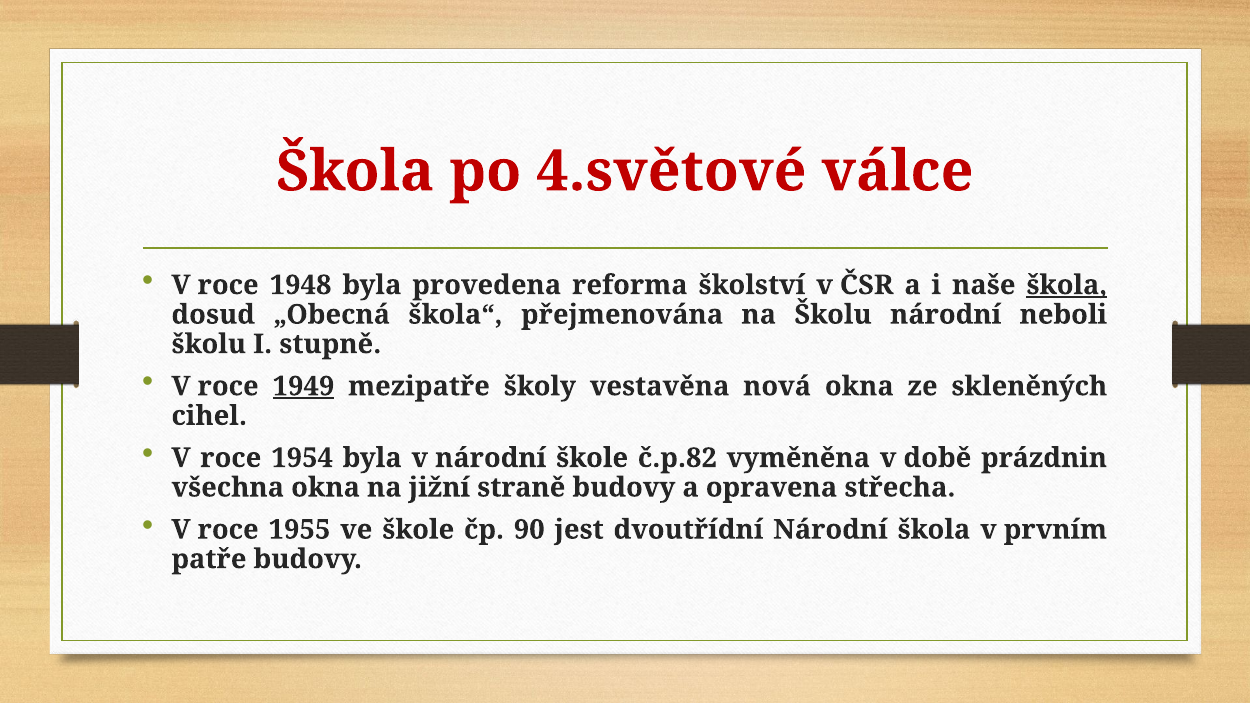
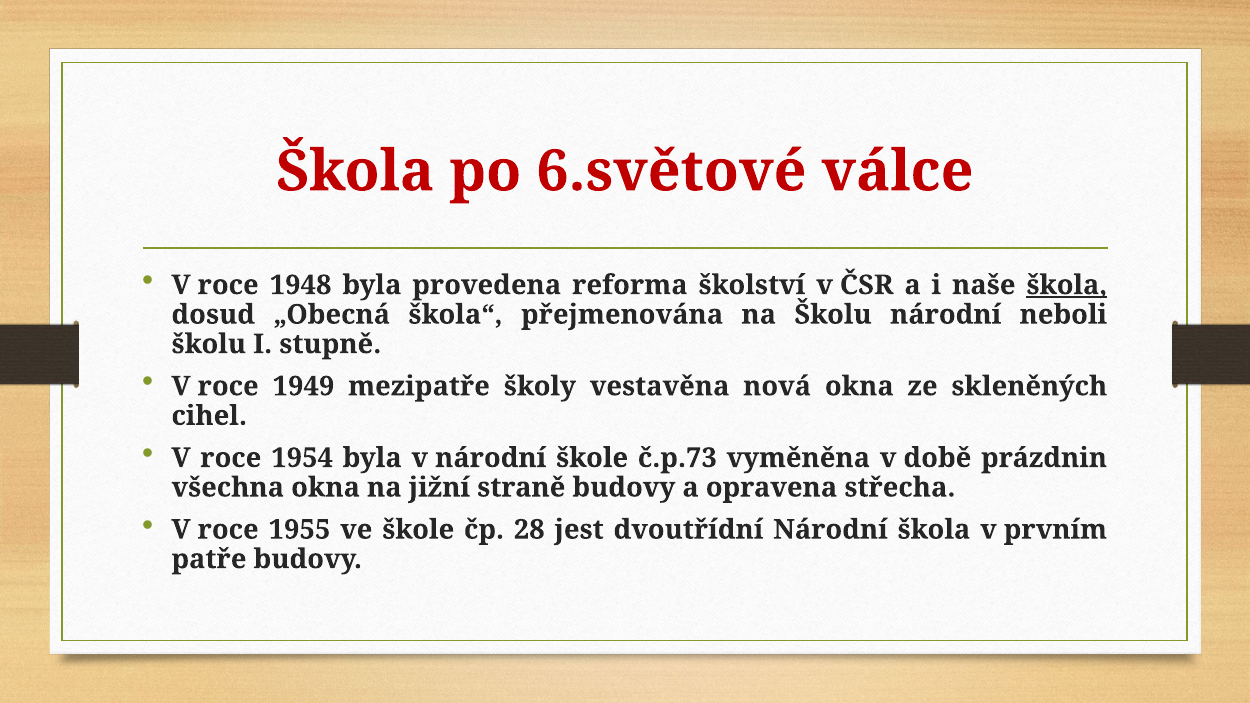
4.světové: 4.světové -> 6.světové (671, 172)
1949 underline: present -> none (303, 386)
č.p.82: č.p.82 -> č.p.73 (677, 458)
90: 90 -> 28 (529, 530)
